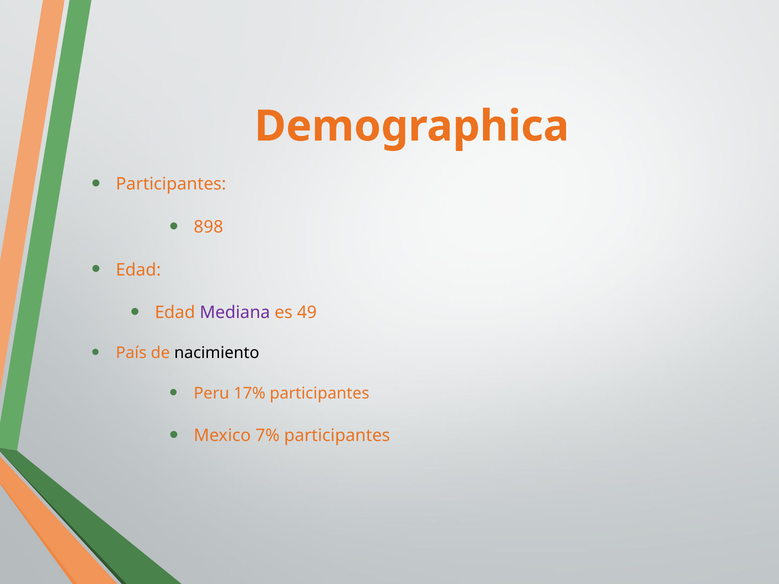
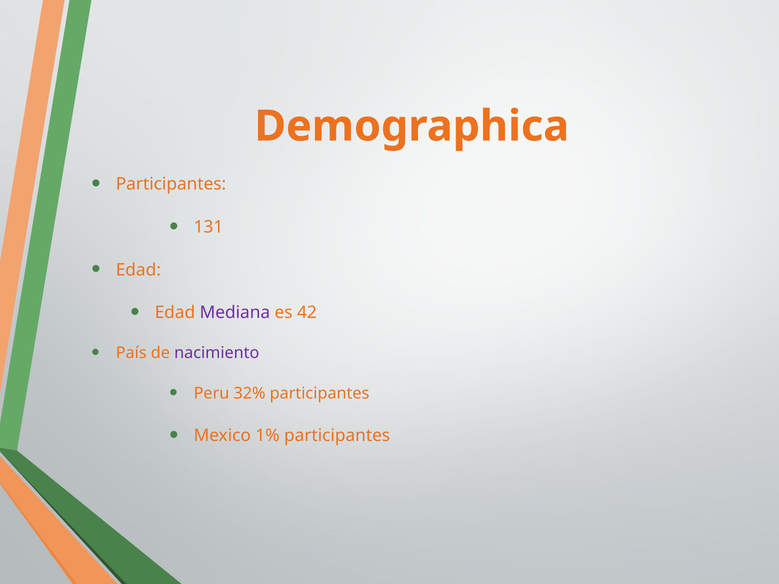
898: 898 -> 131 (209, 227)
49: 49 -> 42 (307, 313)
nacimiento colour: black -> purple (217, 353)
17%: 17% -> 32% (250, 393)
7%: 7% -> 1% (268, 436)
